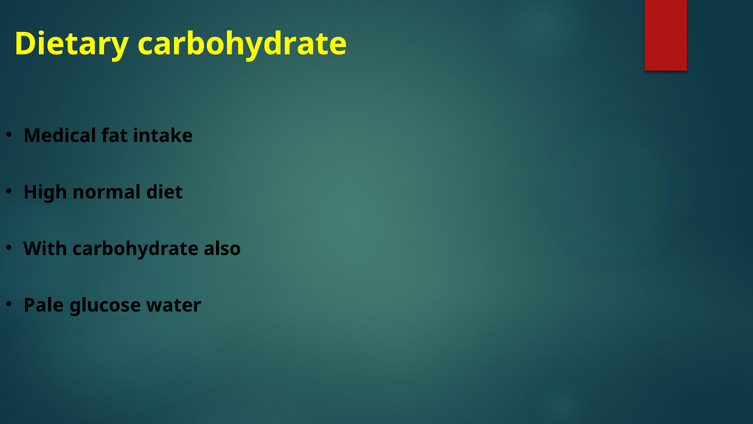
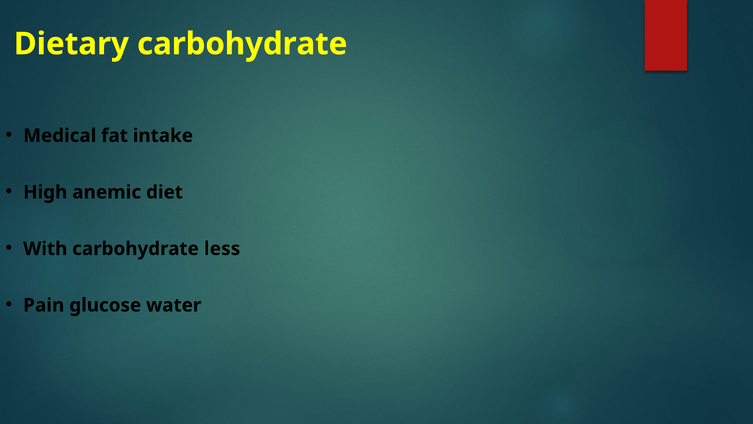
normal: normal -> anemic (107, 192)
also: also -> less (222, 249)
Pale: Pale -> Pain (44, 305)
